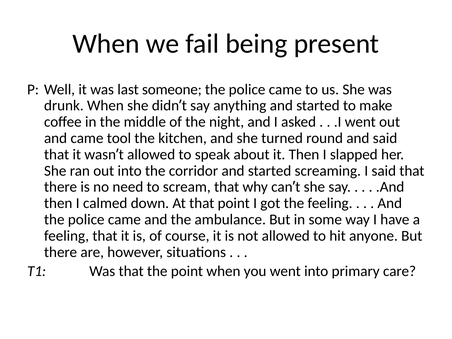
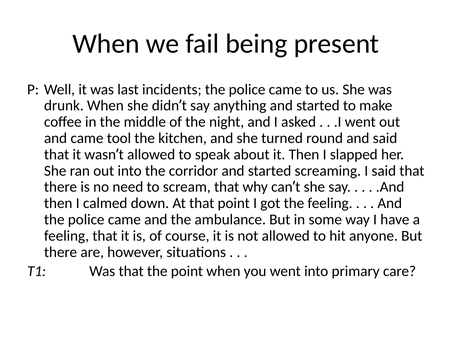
someone: someone -> incidents (172, 89)
